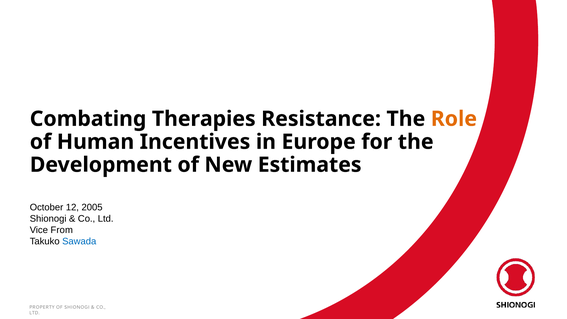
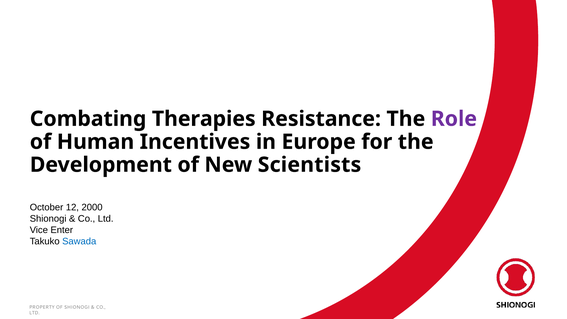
Role colour: orange -> purple (454, 119)
Estimates: Estimates -> Scientists (309, 165)
2005: 2005 -> 2000 (92, 207)
From: From -> Enter (62, 230)
